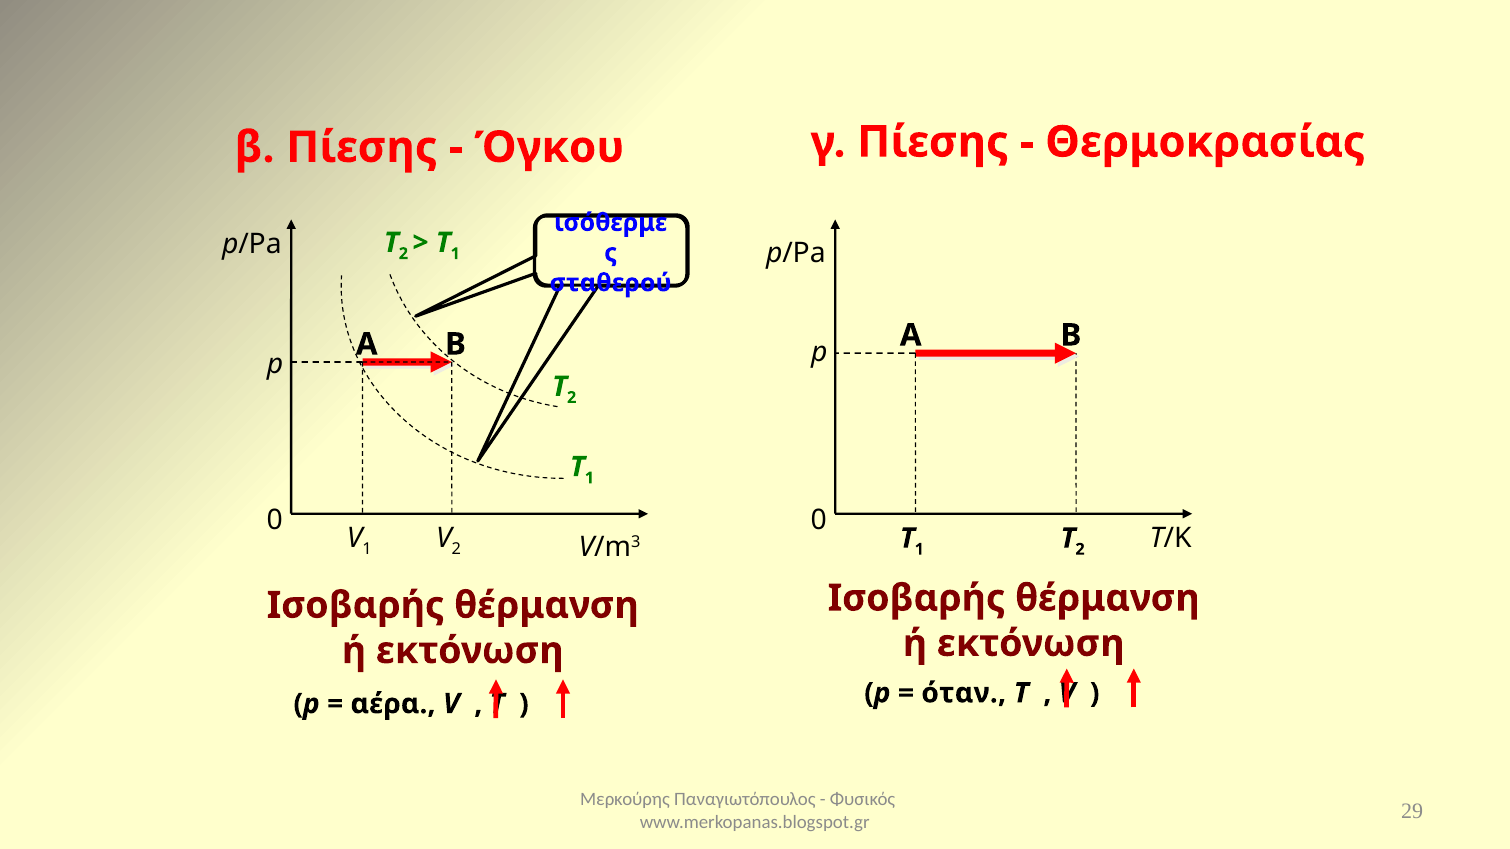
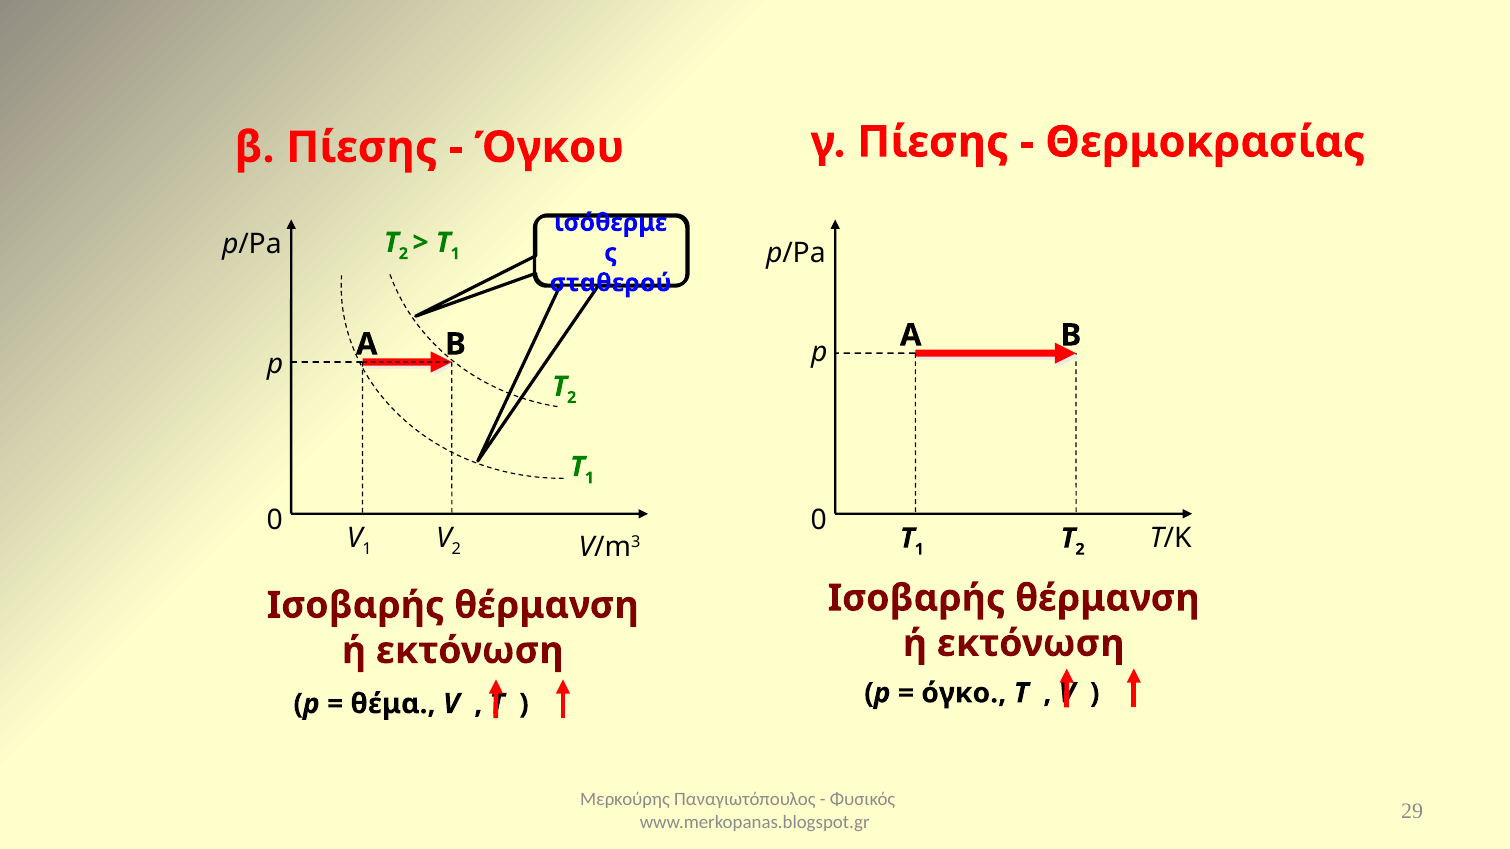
όταν: όταν -> όγκο (964, 693)
αέρα: αέρα -> θέμα (393, 704)
